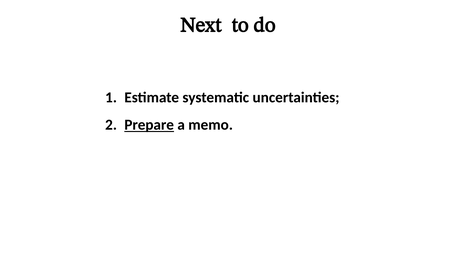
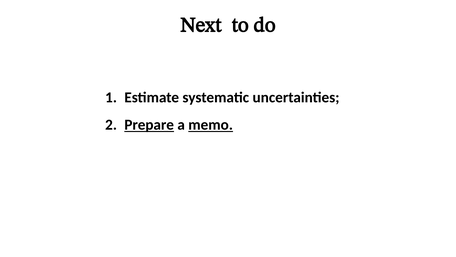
memo underline: none -> present (211, 125)
